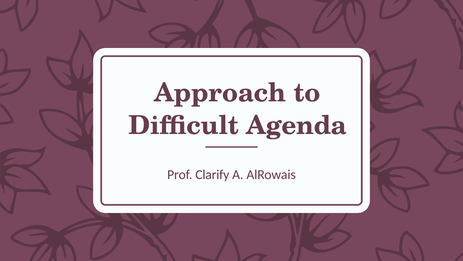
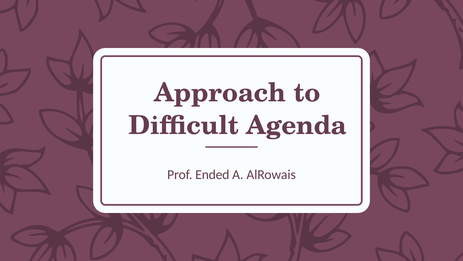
Clarify: Clarify -> Ended (212, 174)
